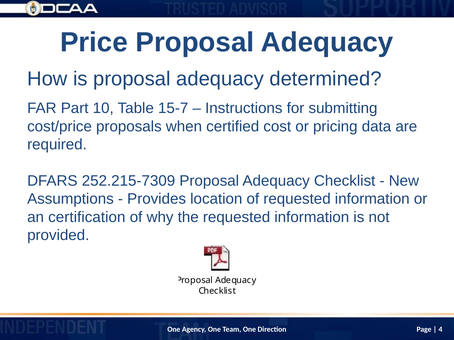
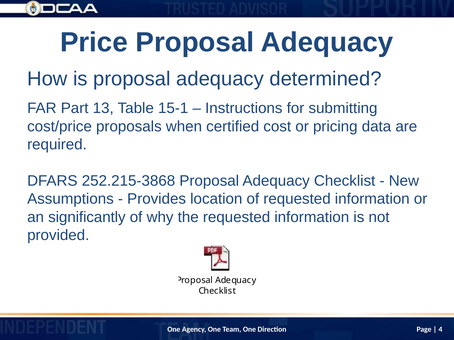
10: 10 -> 13 (103, 108)
15-7: 15-7 -> 15-1 (173, 108)
252.215-7309: 252.215-7309 -> 252.215-3868 (128, 181)
certification: certification -> significantly (87, 217)
